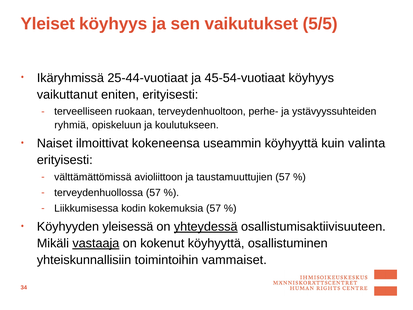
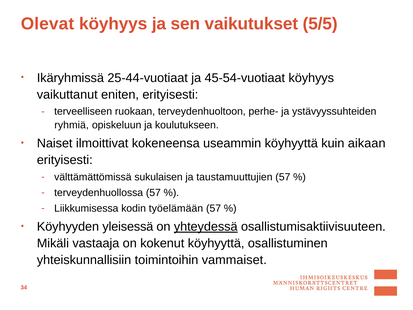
Yleiset: Yleiset -> Olevat (47, 24)
valinta: valinta -> aikaan (367, 143)
avioliittoon: avioliittoon -> sukulaisen (159, 177)
kokemuksia: kokemuksia -> työelämään (176, 208)
vastaaja underline: present -> none (96, 243)
